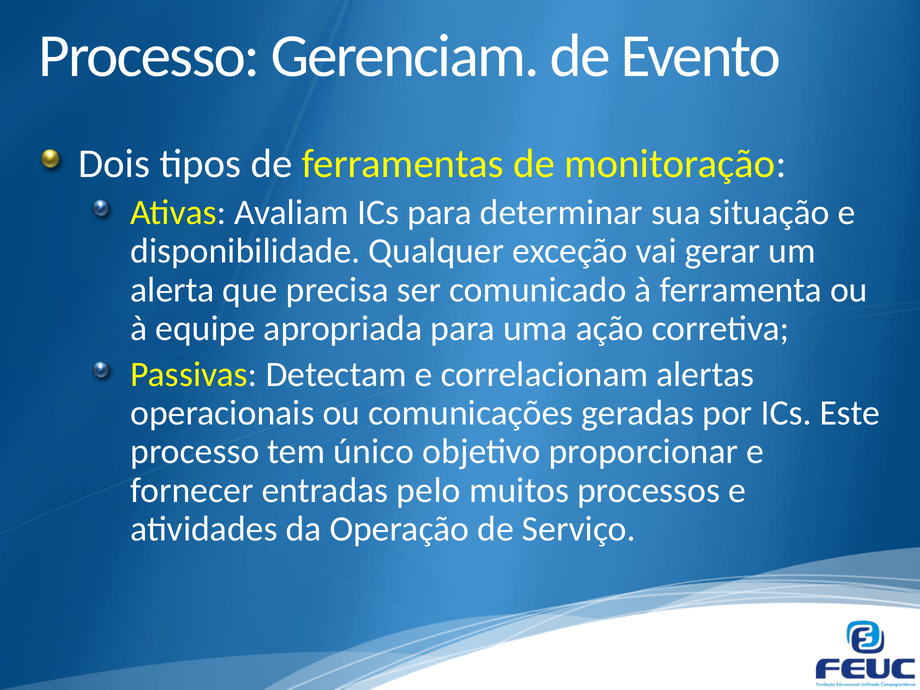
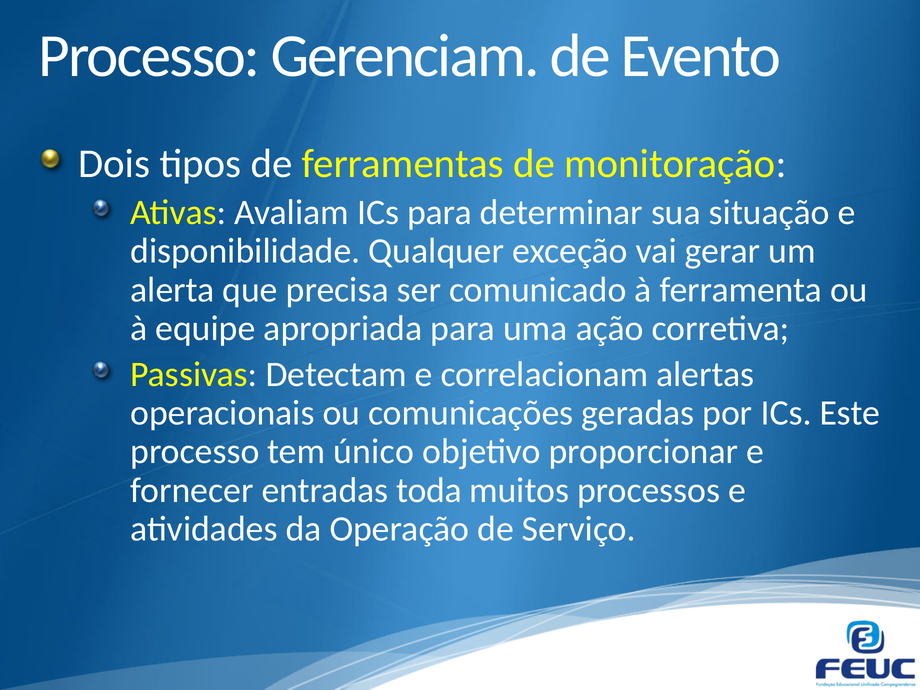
pelo: pelo -> toda (429, 490)
